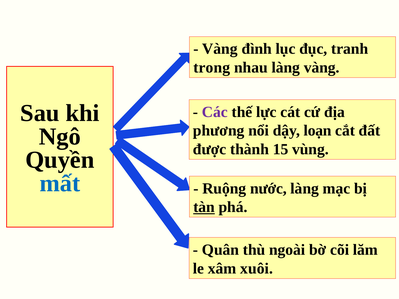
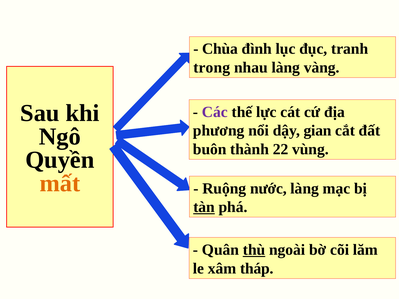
Vàng: Vàng -> Chùa (220, 49)
loạn: loạn -> gian (318, 131)
được: được -> buôn (210, 149)
15: 15 -> 22 (281, 149)
mất colour: blue -> orange (60, 183)
thù underline: none -> present (254, 250)
xuôi: xuôi -> tháp (257, 269)
